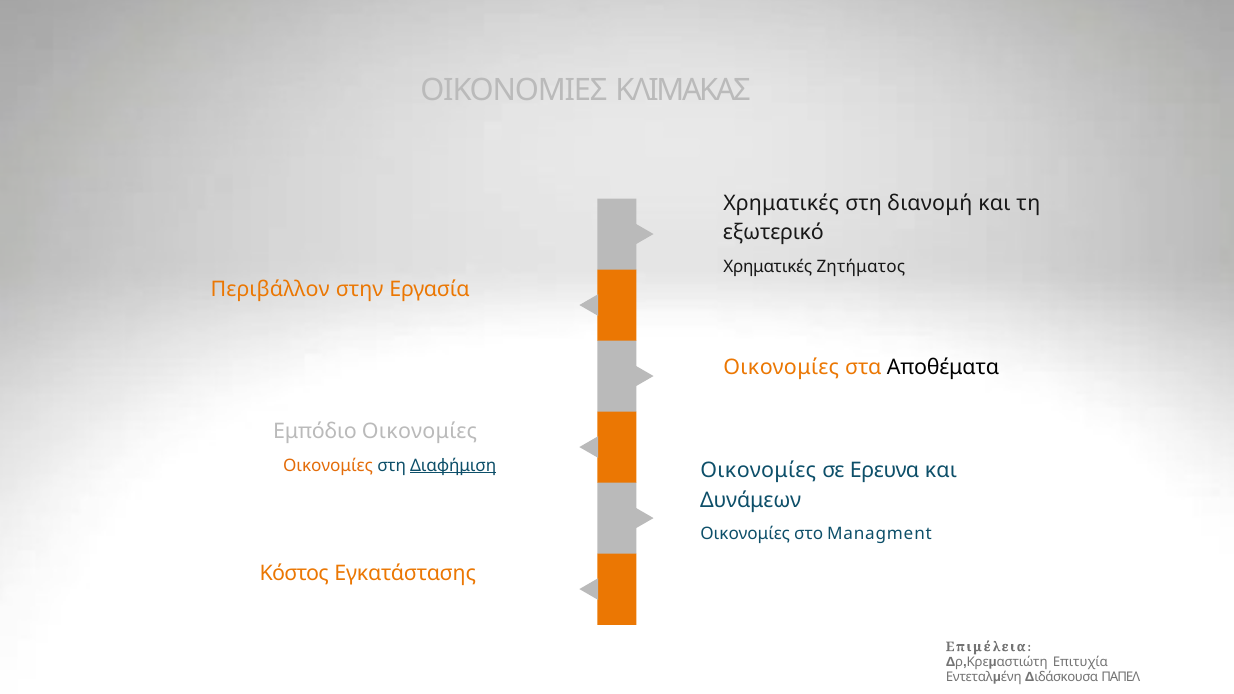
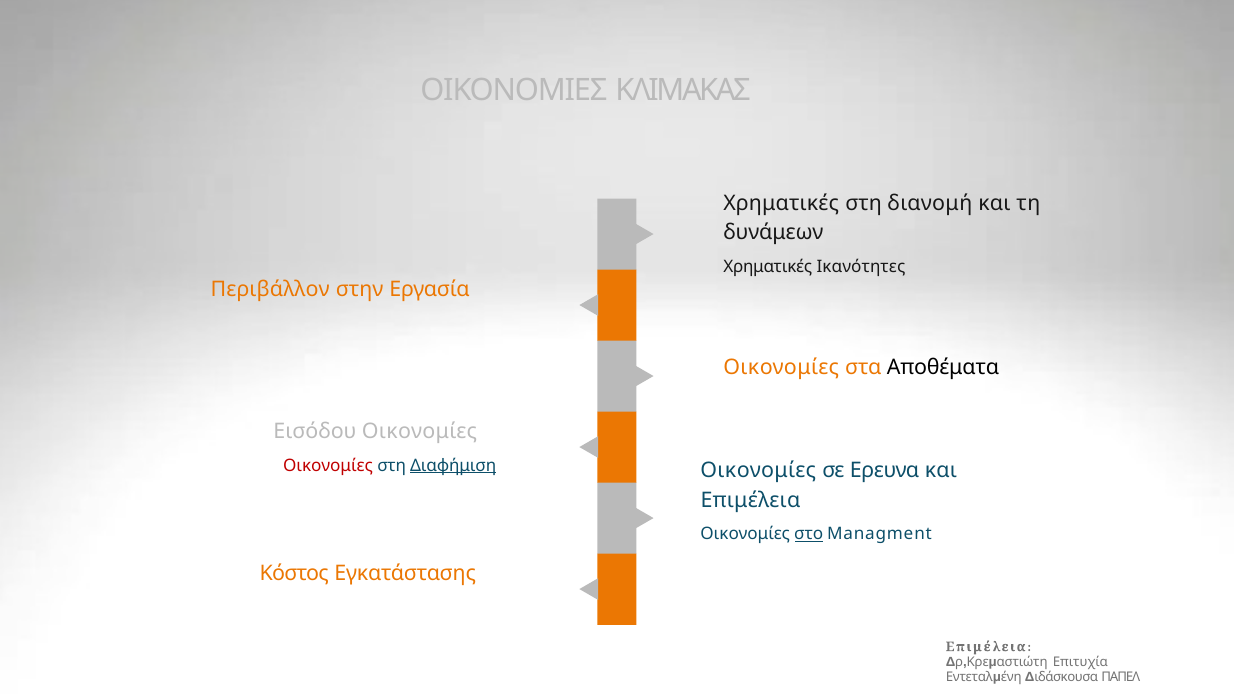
εξωτερικό: εξωτερικό -> δυνάμεων (773, 233)
Ζητήματος: Ζητήματος -> Ικανότητες (861, 267)
Εμπόδιο: Εμπόδιο -> Εισόδου (315, 432)
Οικονομίες colour: orange -> red (328, 466)
Δυνάμεων: Δυνάμεων -> Επιμέλεια (750, 500)
στο underline: none -> present (809, 534)
